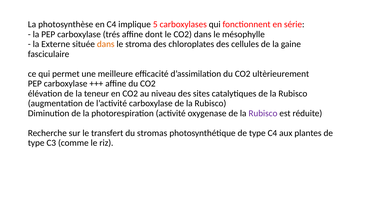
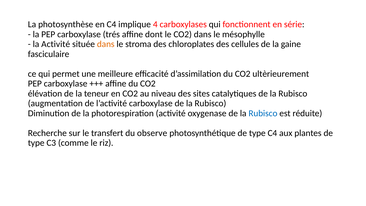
5: 5 -> 4 (155, 24)
la Externe: Externe -> Activité (56, 44)
Rubisco colour: purple -> blue (263, 113)
stromas: stromas -> observe (152, 133)
